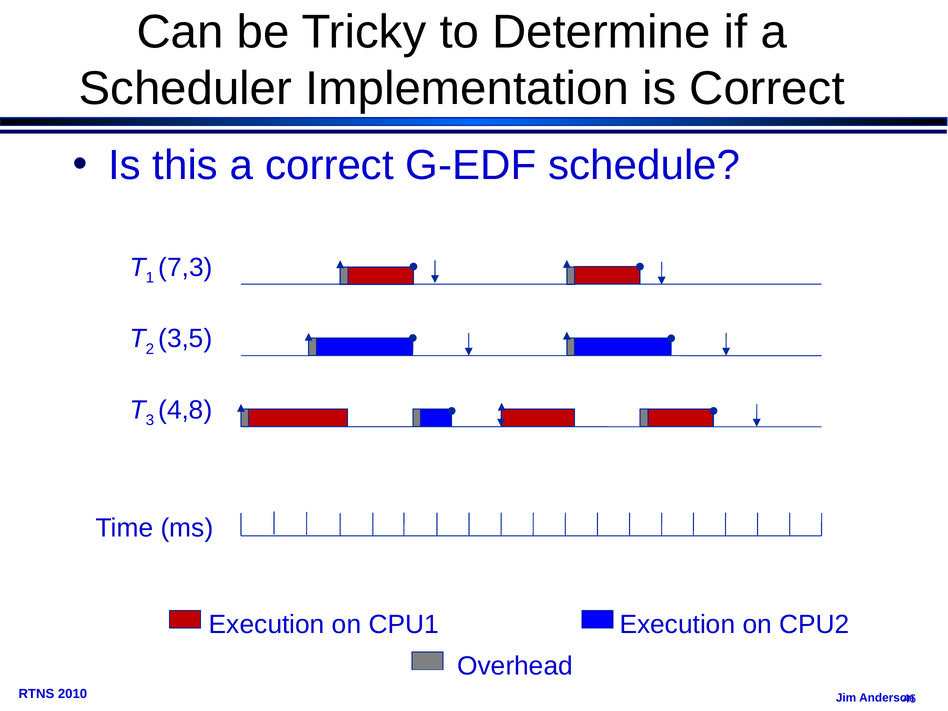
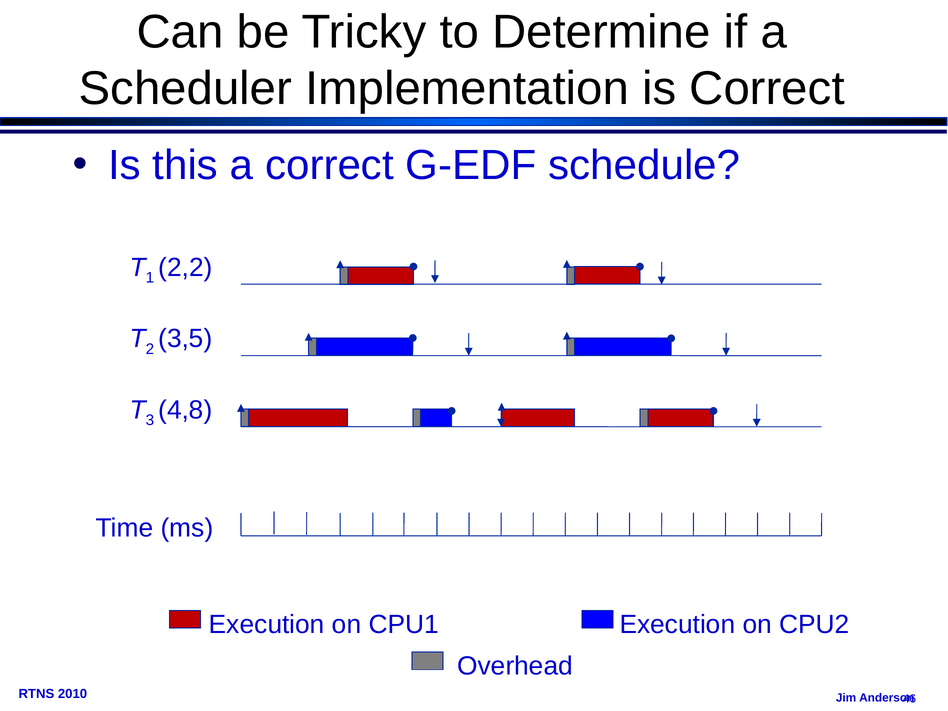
7,3: 7,3 -> 2,2 (185, 267)
